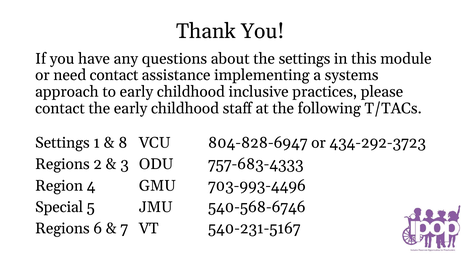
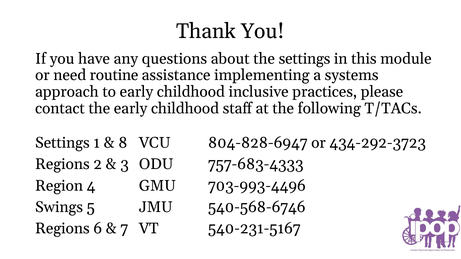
need contact: contact -> routine (114, 75)
Special: Special -> Swings (59, 207)
